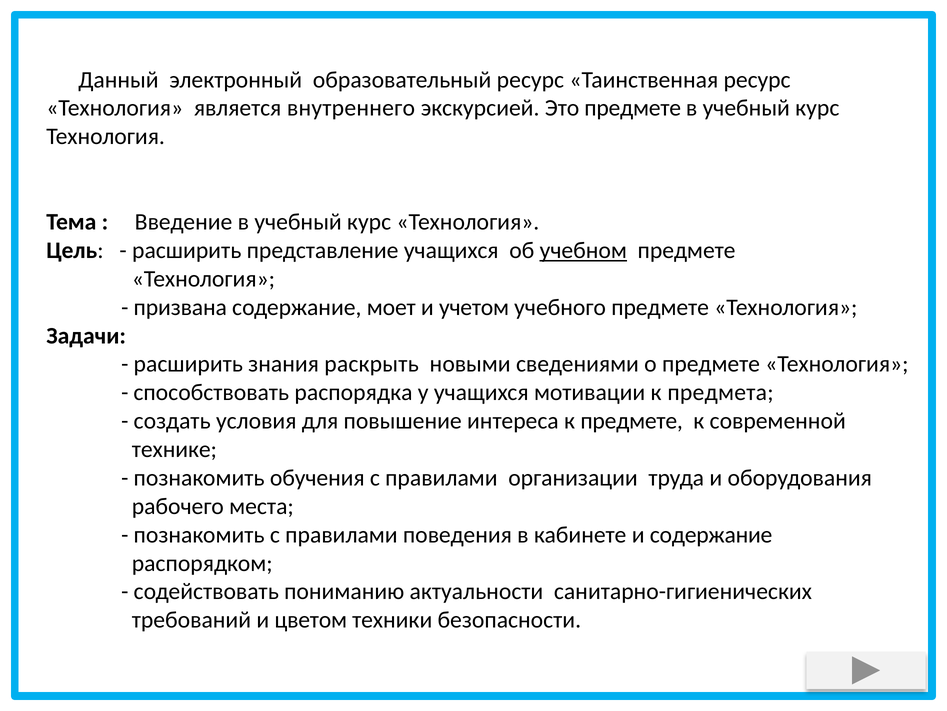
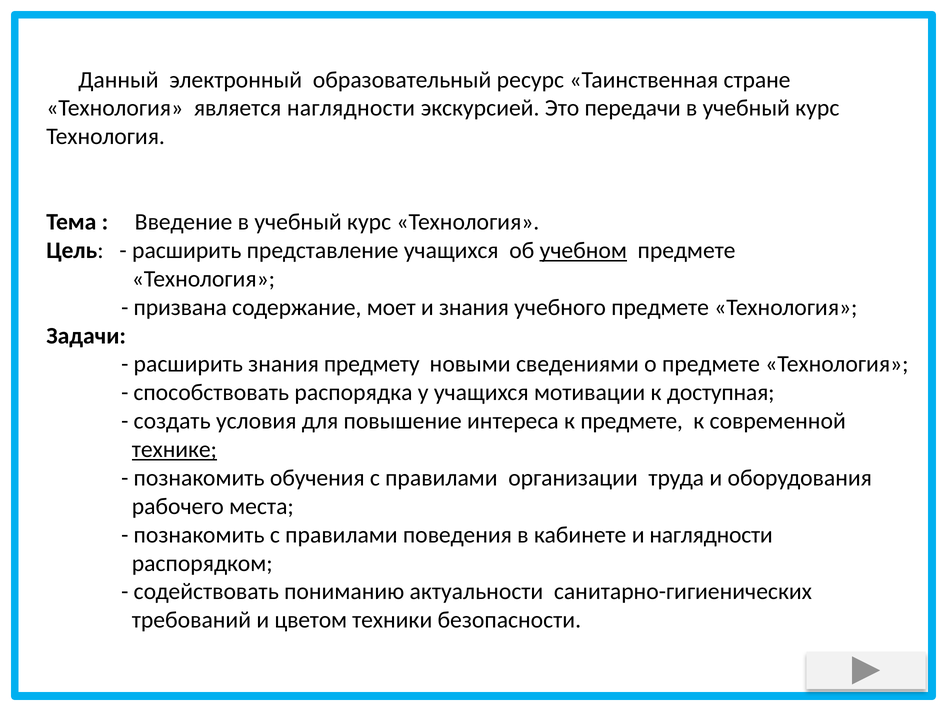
Таинственная ресурс: ресурс -> стране (757, 80)
является внутреннего: внутреннего -> наглядности (351, 108)
Это предмете: предмете -> передачи (633, 108)
и учетом: учетом -> знания (474, 307)
раскрыть: раскрыть -> предмету (372, 364)
предмета: предмета -> доступная (721, 392)
технике underline: none -> present (174, 449)
и содержание: содержание -> наглядности (711, 534)
